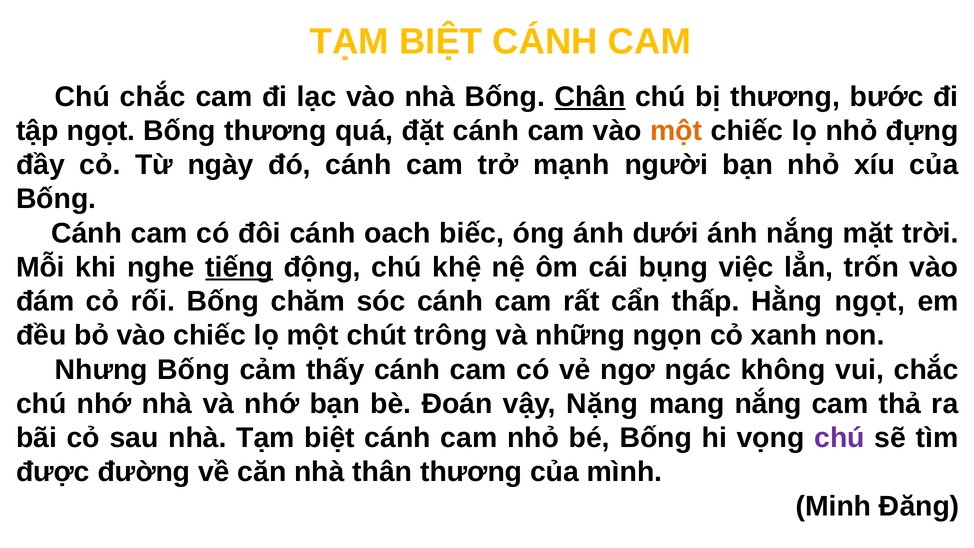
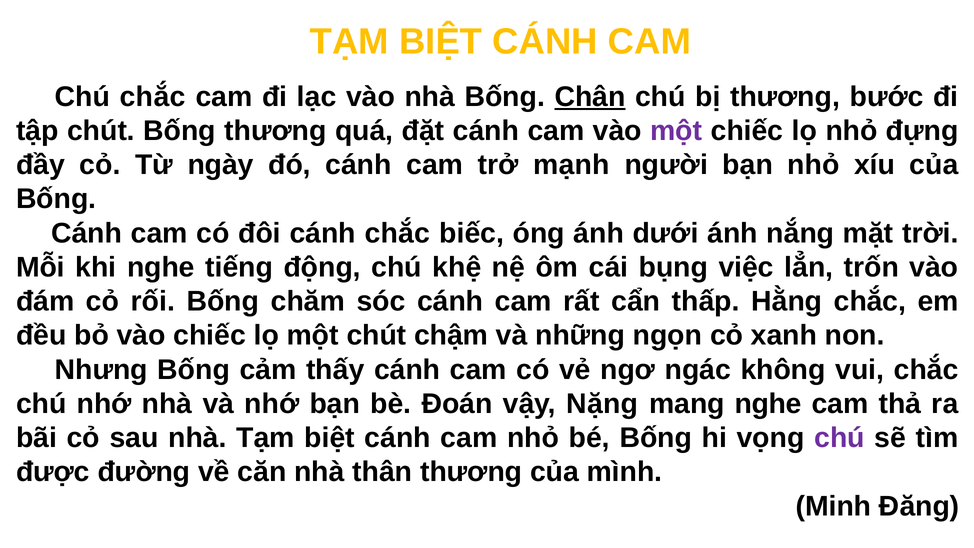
tập ngọt: ngọt -> chút (101, 131)
một colour: orange -> purple (676, 131)
cánh oach: oach -> chắc (397, 233)
tiếng underline: present -> none (239, 267)
Hằng ngọt: ngọt -> chắc (870, 301)
trông: trông -> chậm (451, 335)
mang nắng: nắng -> nghe (768, 404)
